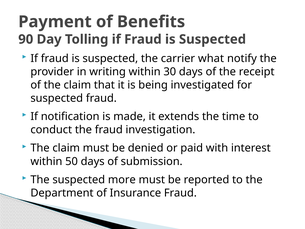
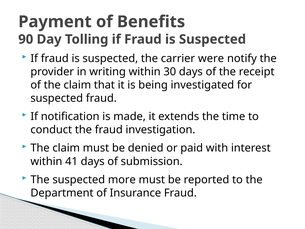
what: what -> were (211, 58)
50: 50 -> 41 (72, 161)
